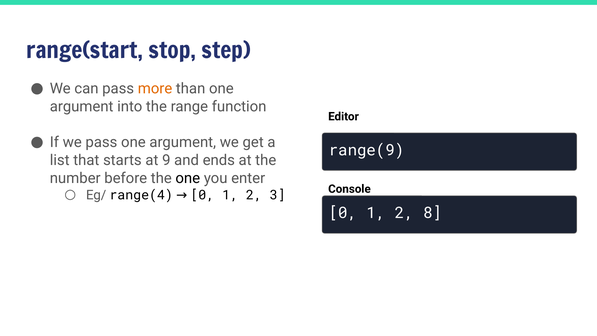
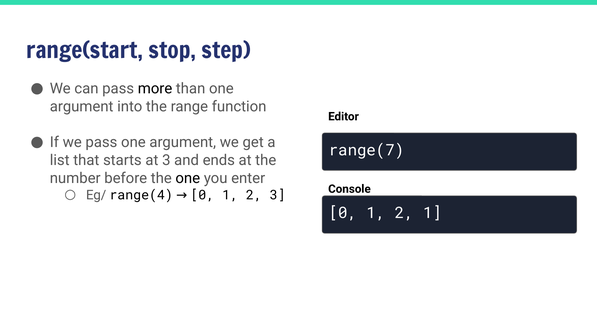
more colour: orange -> black (155, 89)
range(9: range(9 -> range(7 (367, 150)
at 9: 9 -> 3 (166, 160)
2 8: 8 -> 1 (433, 213)
